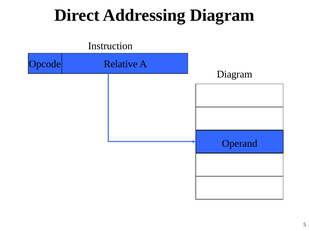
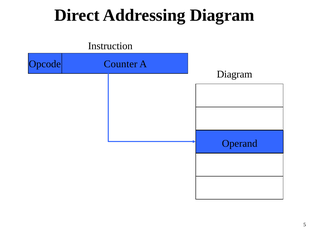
Relative: Relative -> Counter (121, 64)
